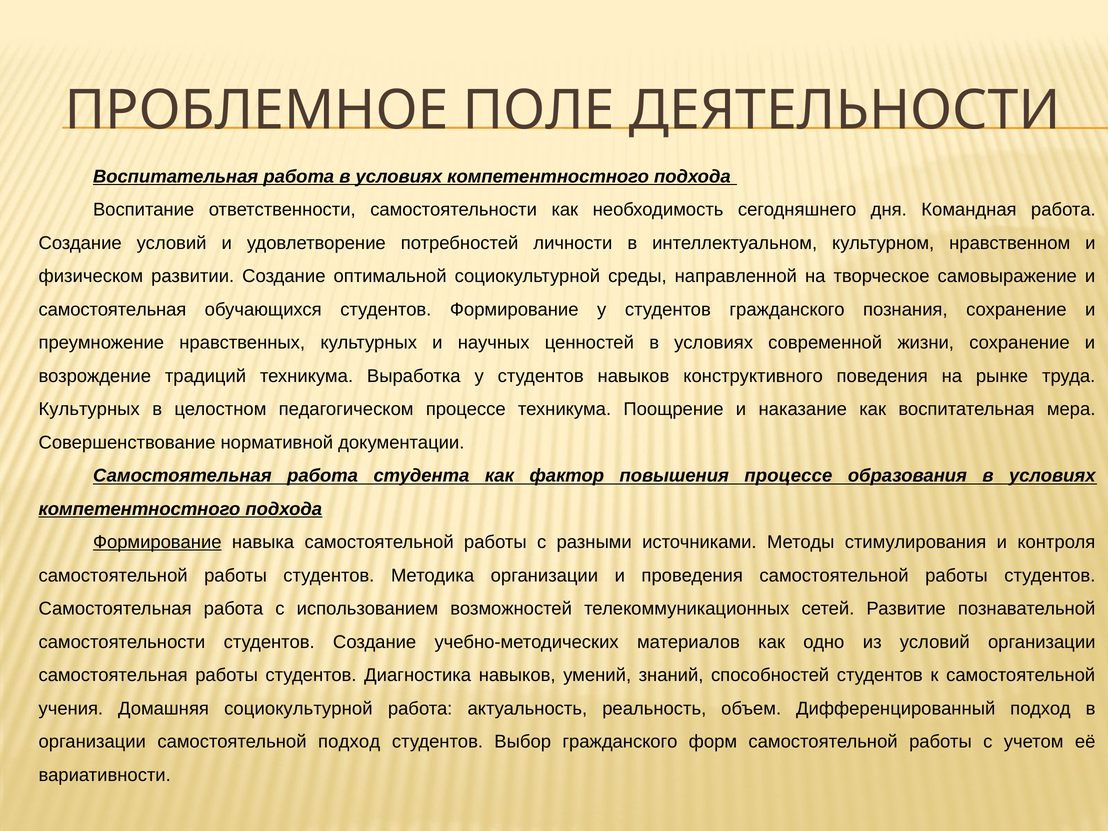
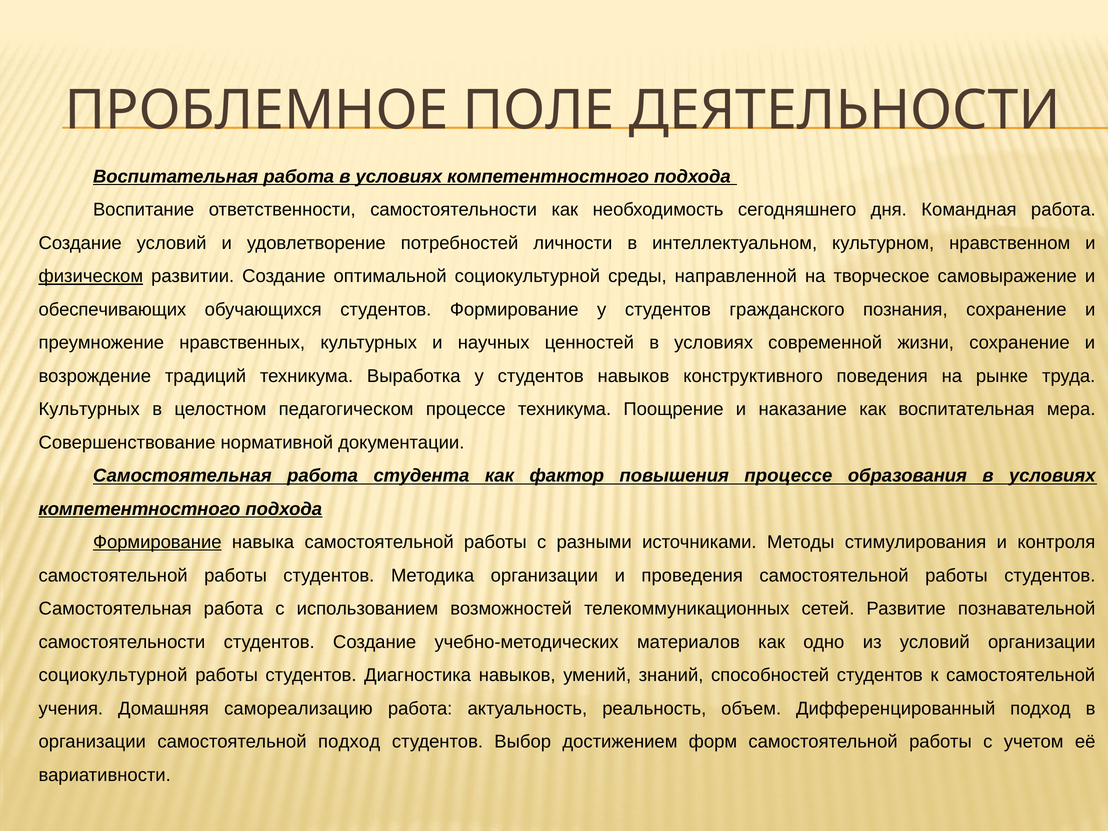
физическом underline: none -> present (91, 276)
самостоятельная: самостоятельная -> обеспечивающих (112, 310)
самостоятельная: самостоятельная -> социокультурной (113, 675)
Домашняя социокультурной: социокультурной -> самореализацию (298, 708)
Выбор гражданского: гражданского -> достижением (620, 742)
